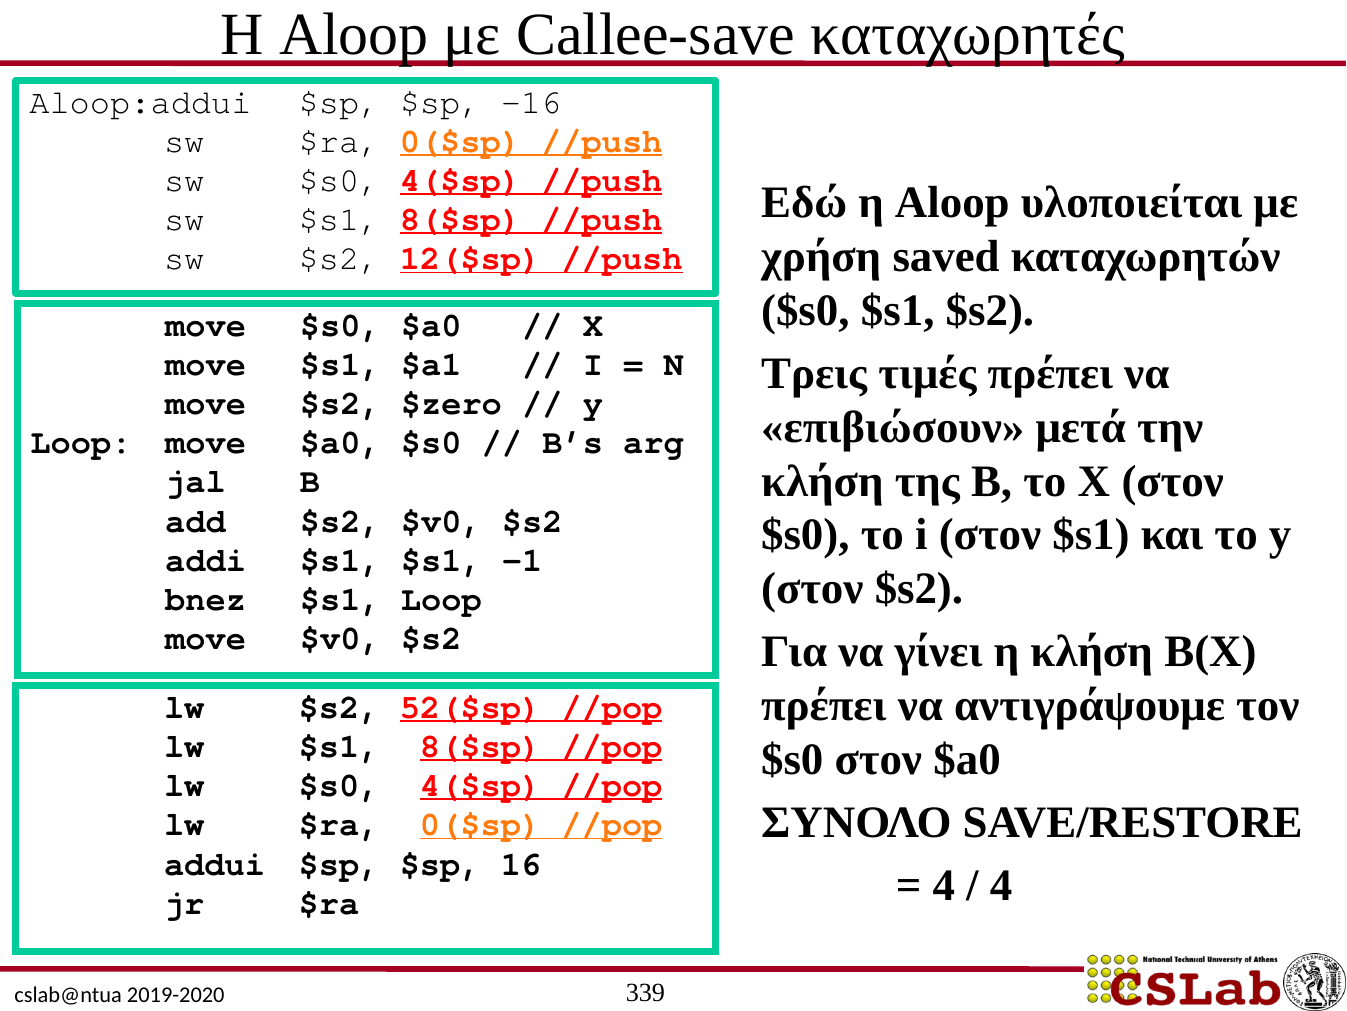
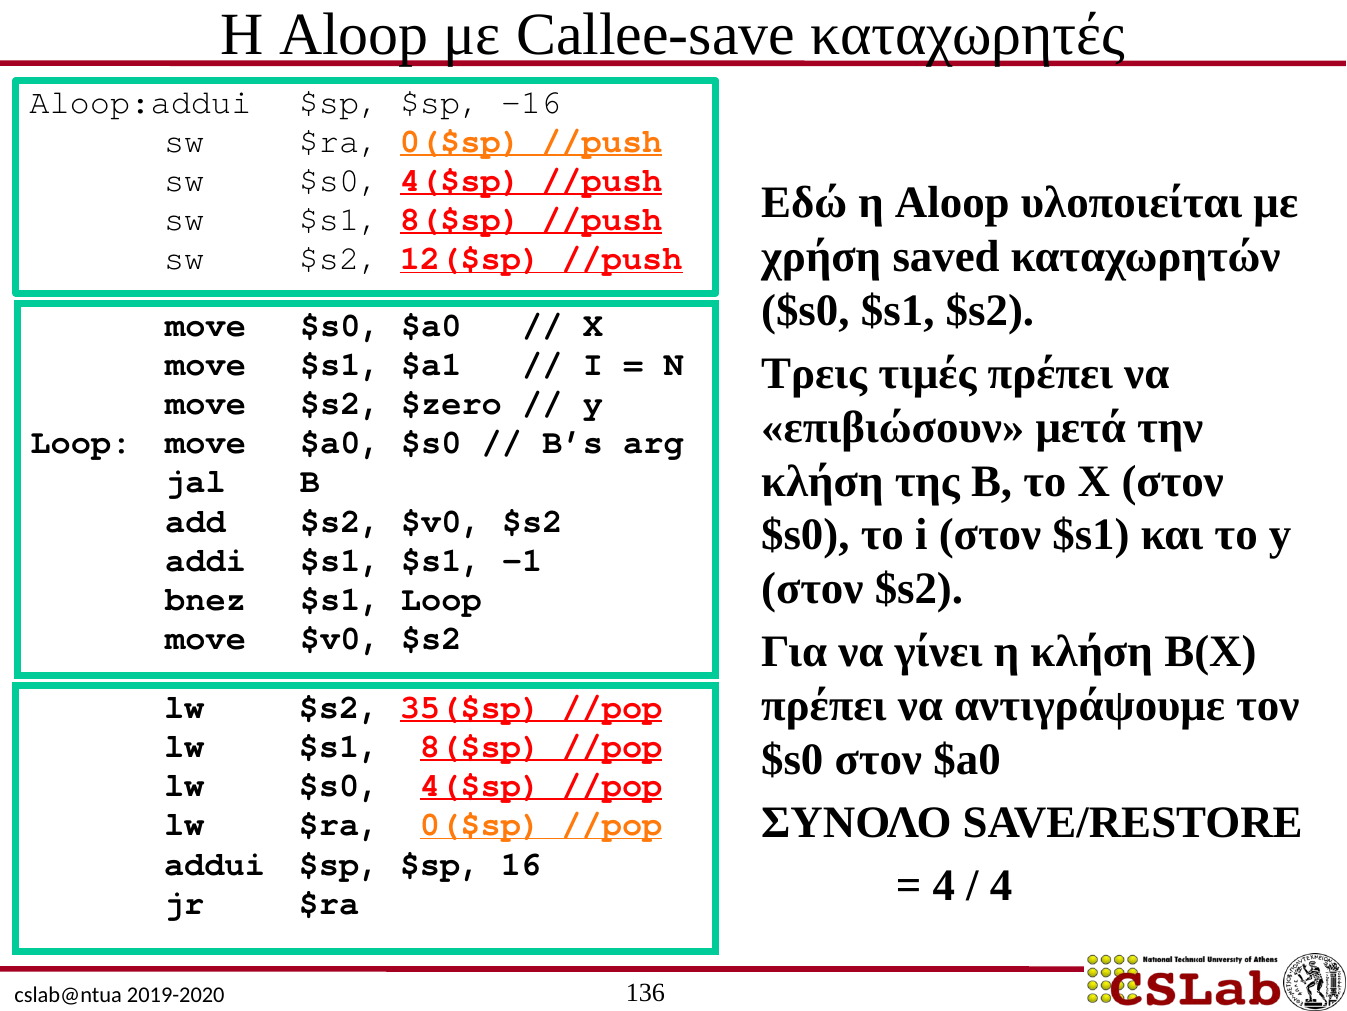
52($sp: 52($sp -> 35($sp (470, 707)
339: 339 -> 136 (645, 992)
